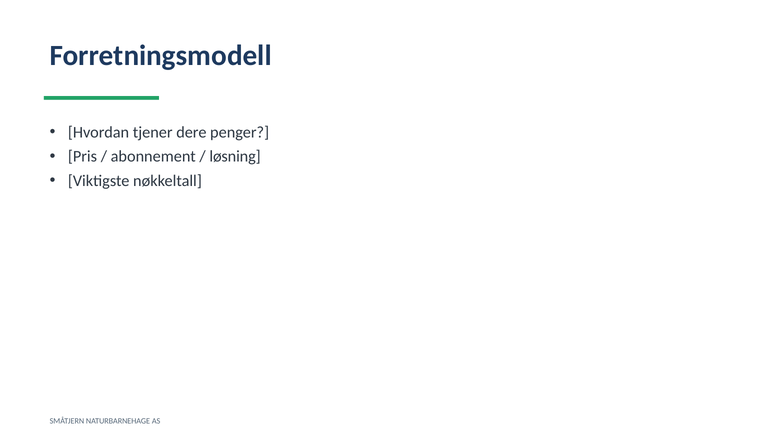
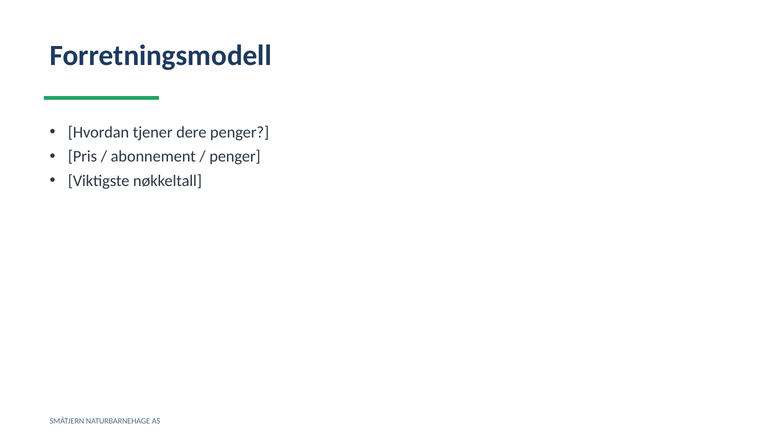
løsning: løsning -> penger (235, 156)
